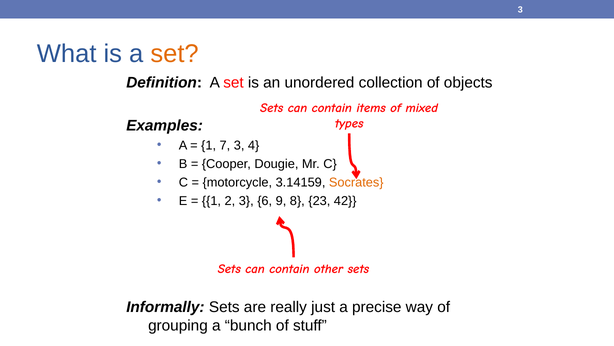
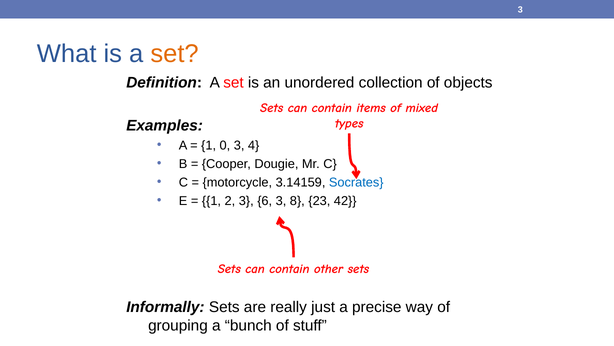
7: 7 -> 0 (225, 145)
Socrates colour: orange -> blue (356, 182)
6 9: 9 -> 3 (281, 200)
